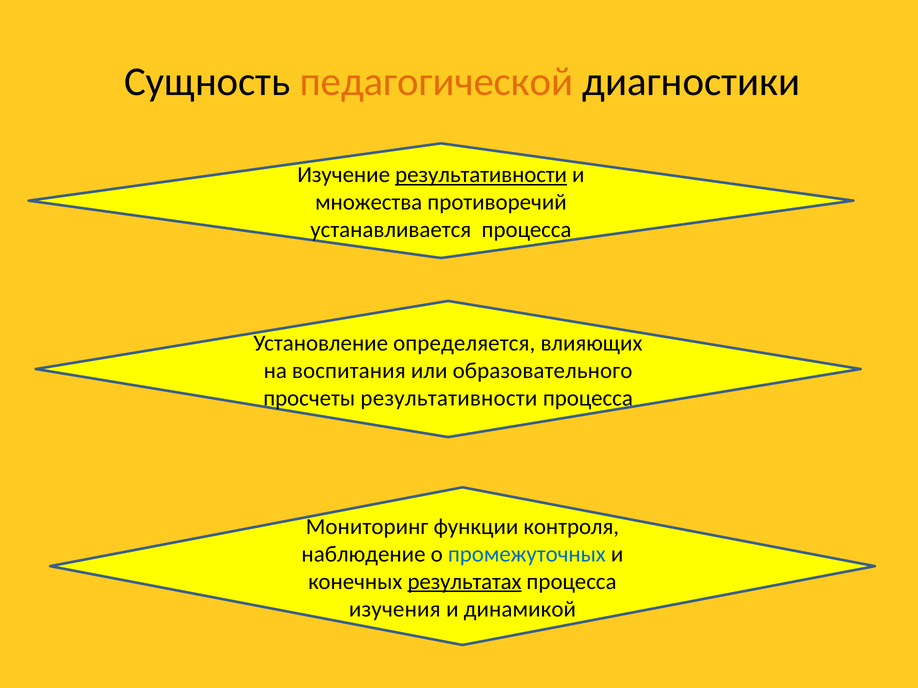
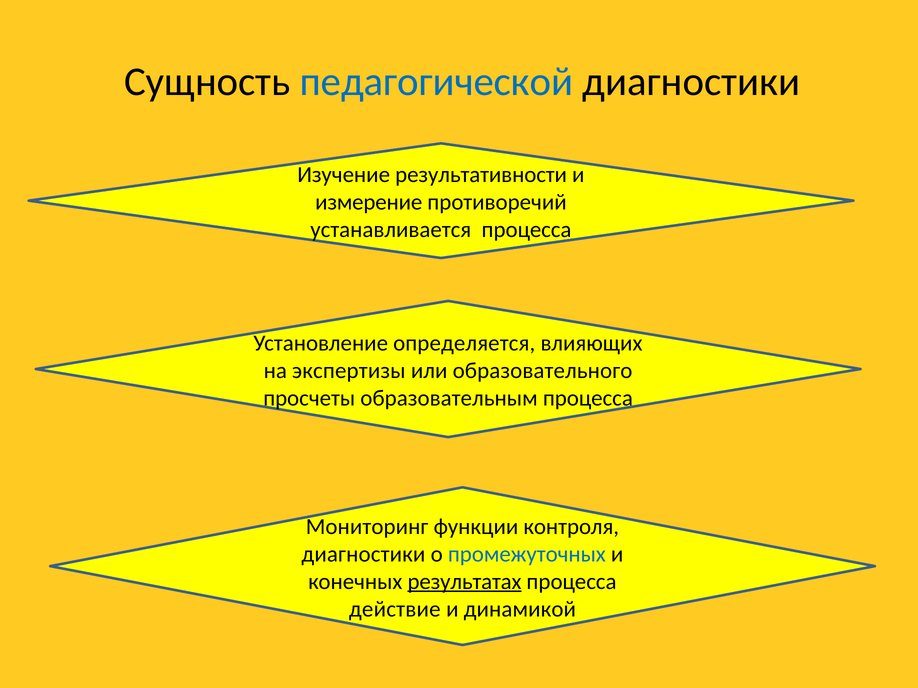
педагогической colour: orange -> blue (436, 82)
результативности underline: present -> none (481, 175)
множества: множества -> измерение (369, 202)
воспитания: воспитания -> экспертизы (349, 371)
просчеты результативности: результативности -> образовательным (449, 398)
наблюдение: наблюдение -> диагностики (363, 554)
изучения: изучения -> действие (395, 609)
